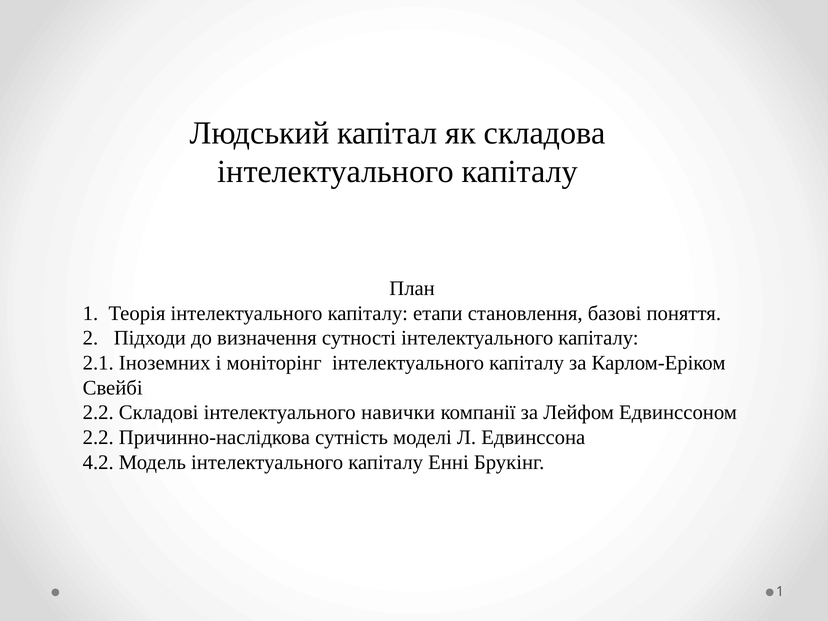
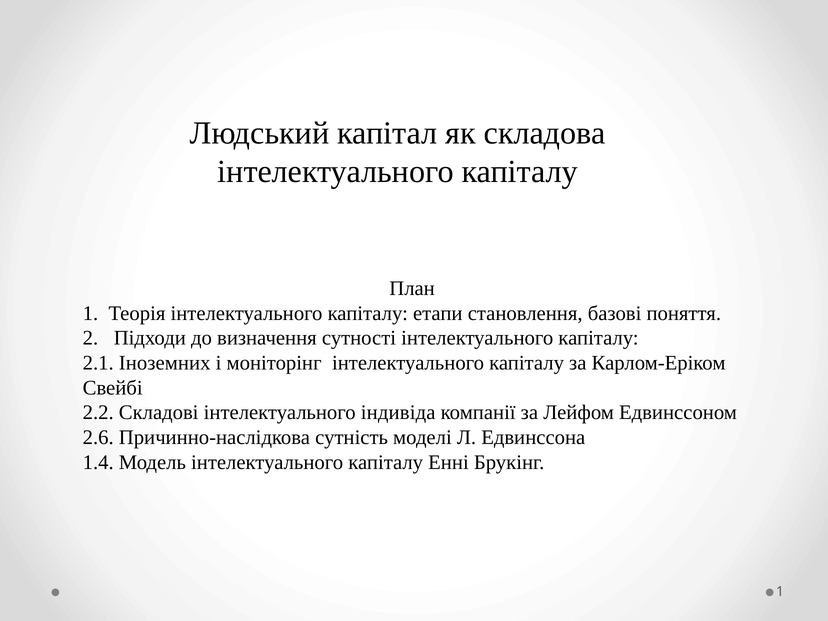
навички: навички -> індивіда (398, 413)
2.2: 2.2 -> 2.6 (98, 437)
4.2: 4.2 -> 1.4 (98, 462)
